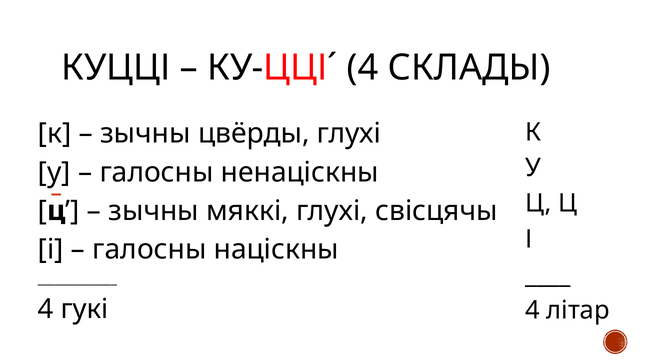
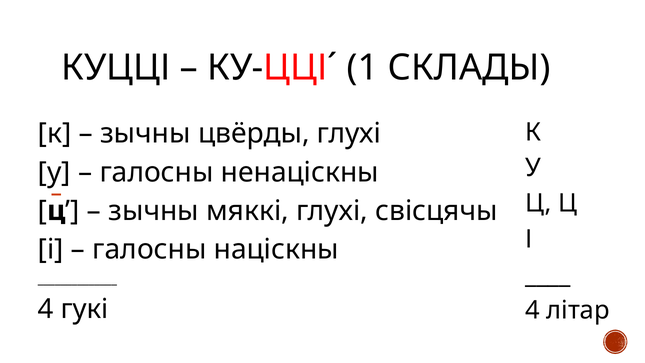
КУ-ЦЦІˊ 4: 4 -> 1 (363, 68)
